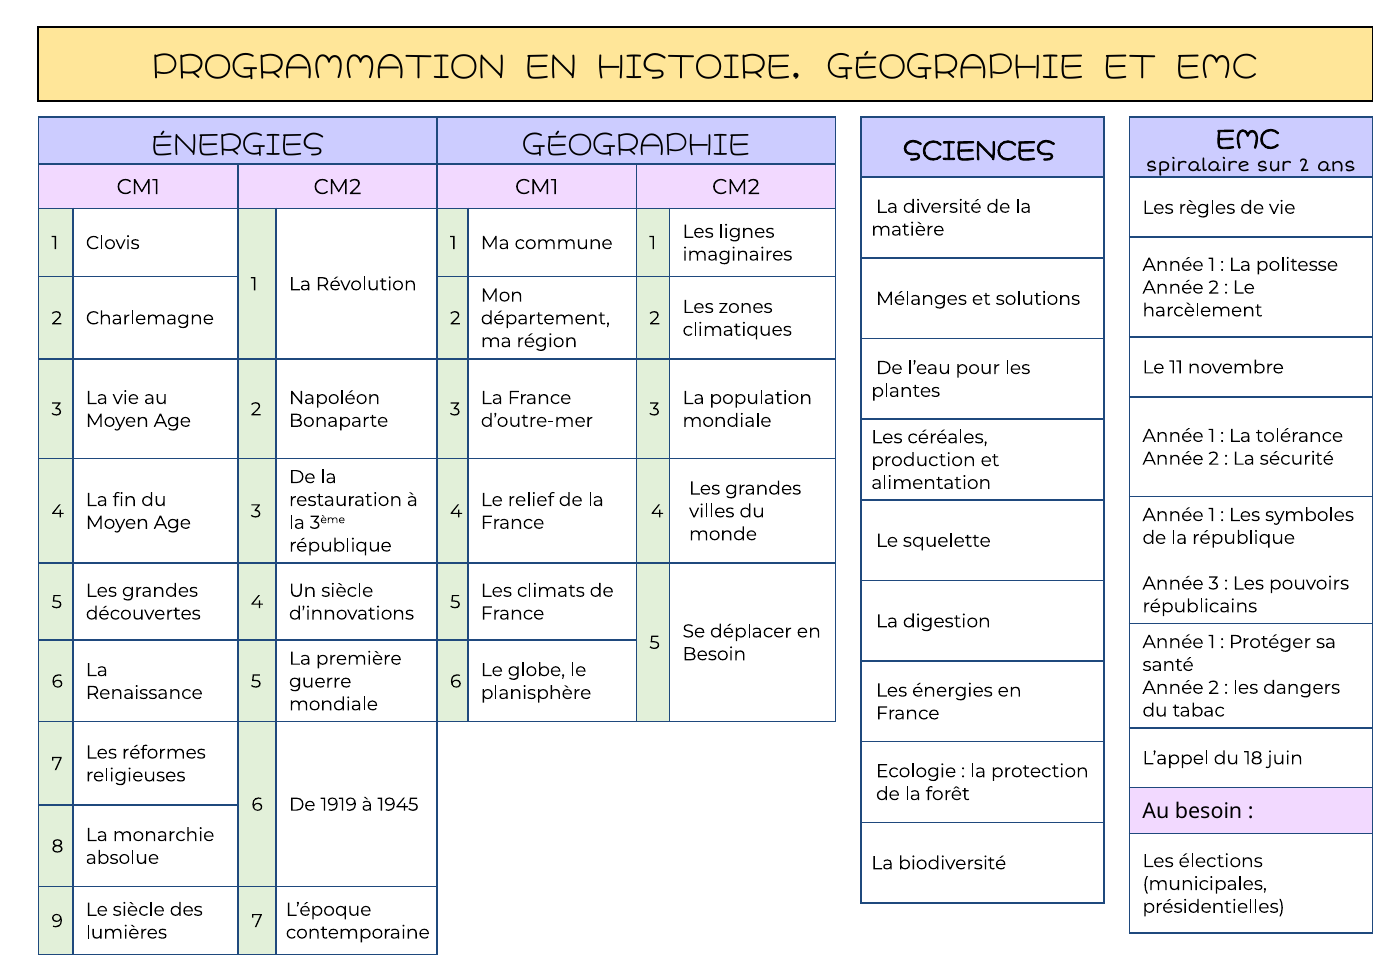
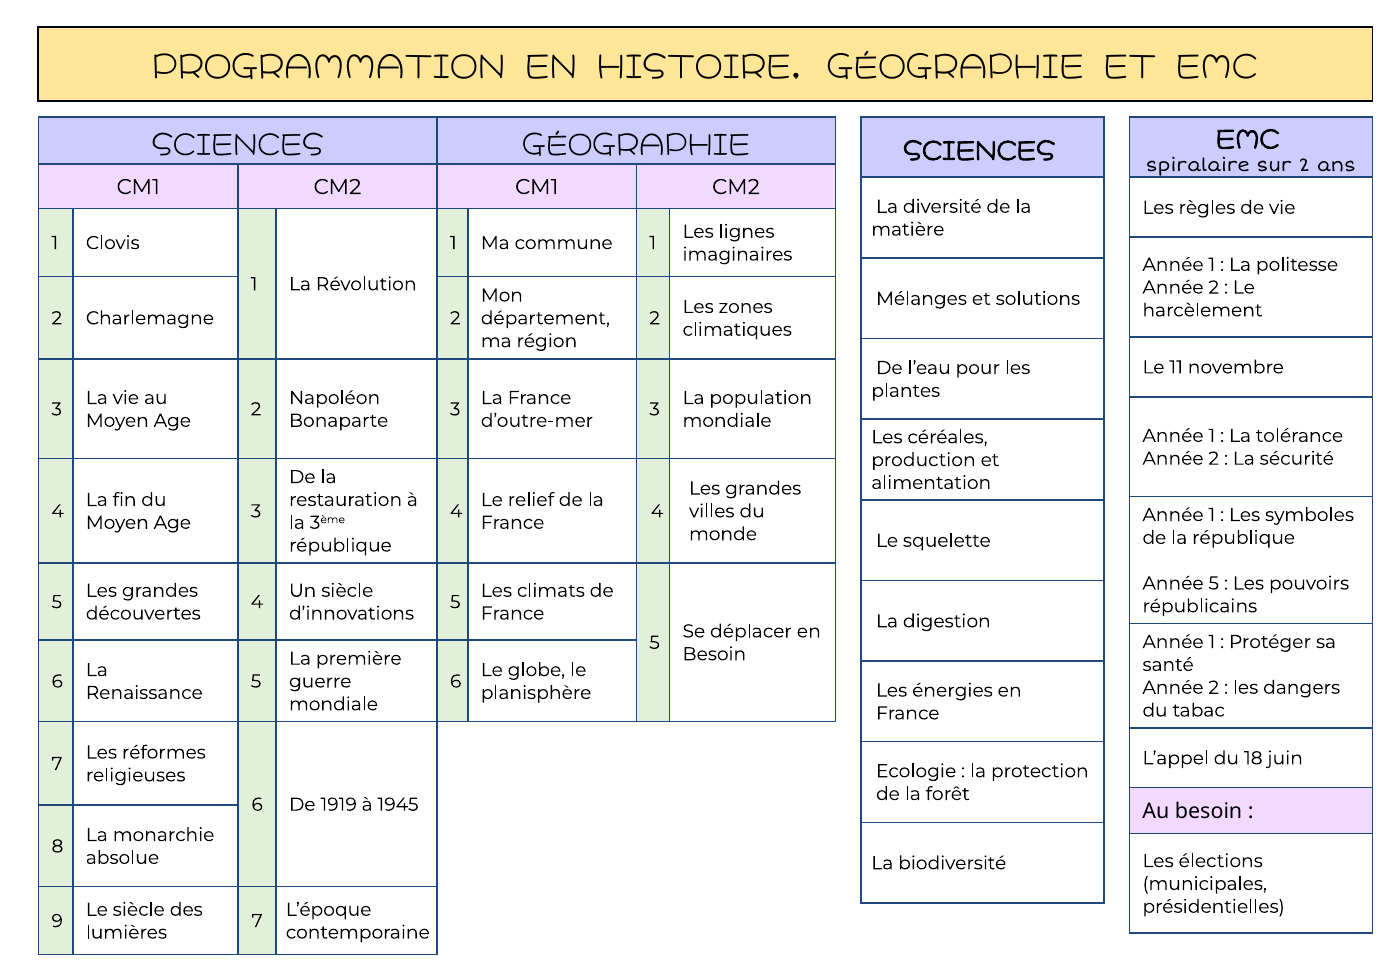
ÉNERGIES: ÉNERGIES -> SCIENCES (238, 144)
Année 3: 3 -> 5 (1214, 583)
